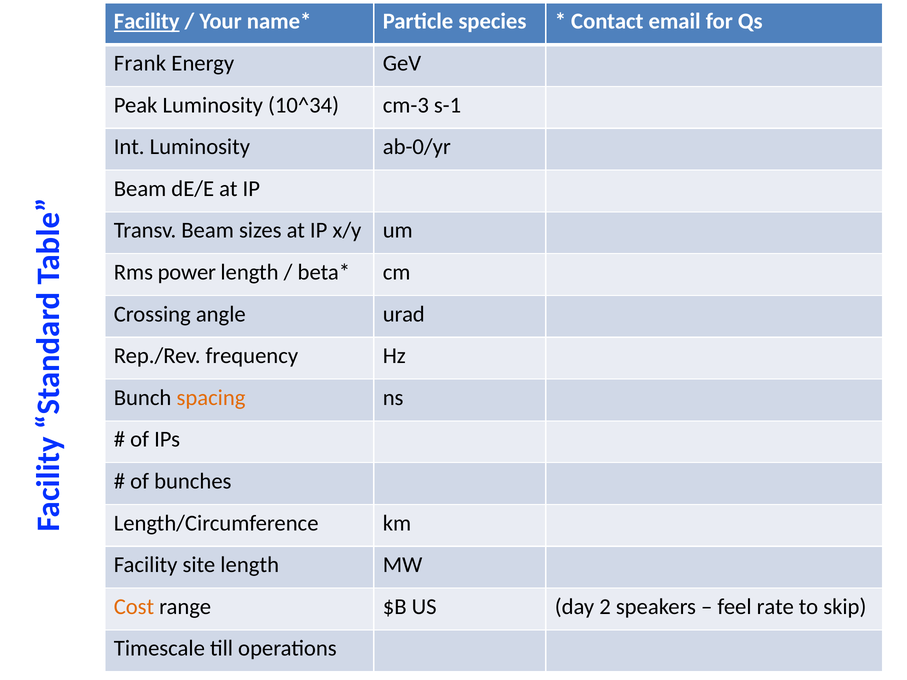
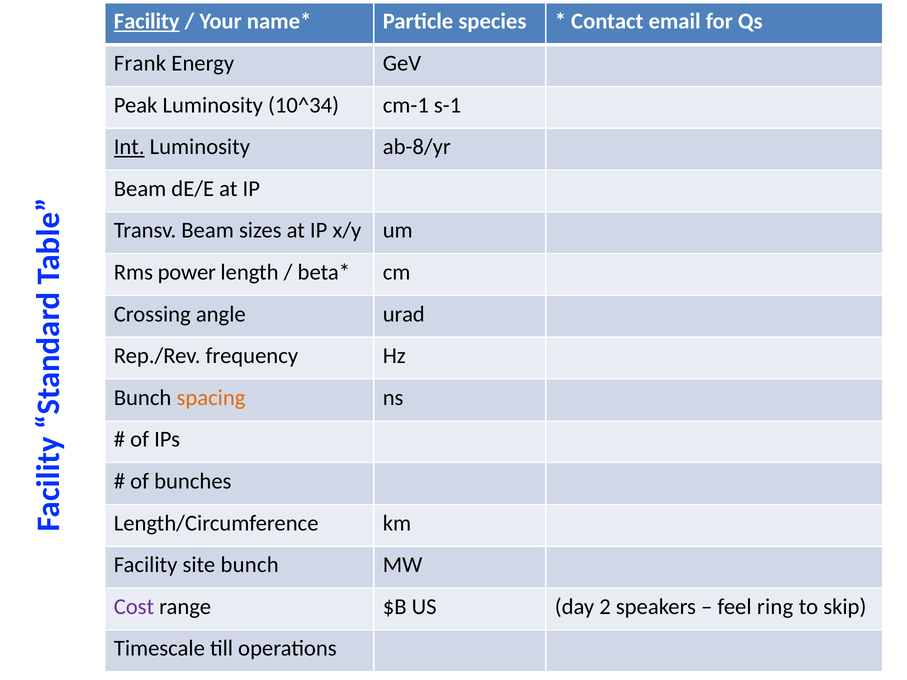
cm-3: cm-3 -> cm-1 (406, 105)
Int underline: none -> present (129, 147)
ab-0/yr: ab-0/yr -> ab-8/yr (417, 147)
site length: length -> bunch (250, 565)
Cost colour: orange -> purple (134, 607)
rate: rate -> ring (775, 607)
